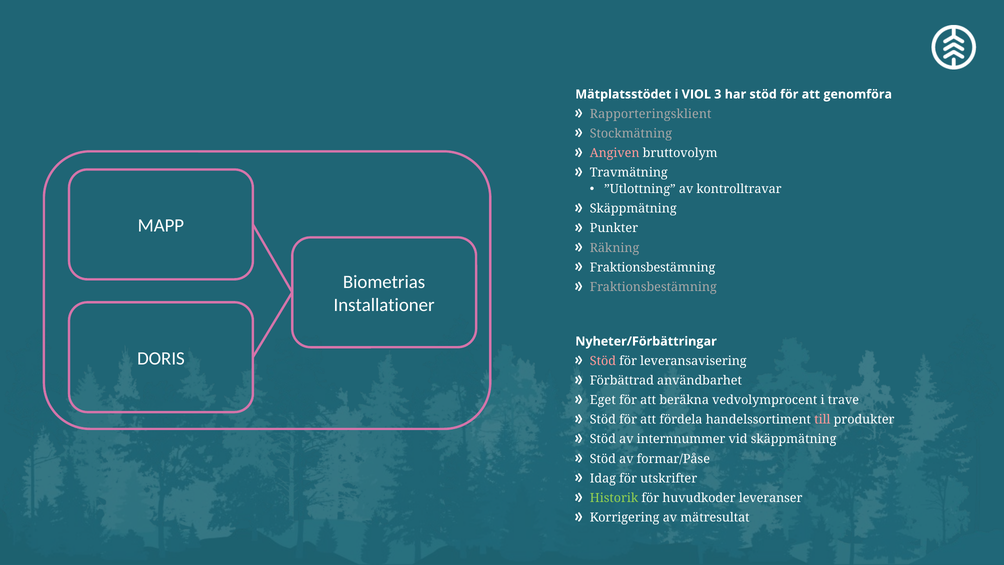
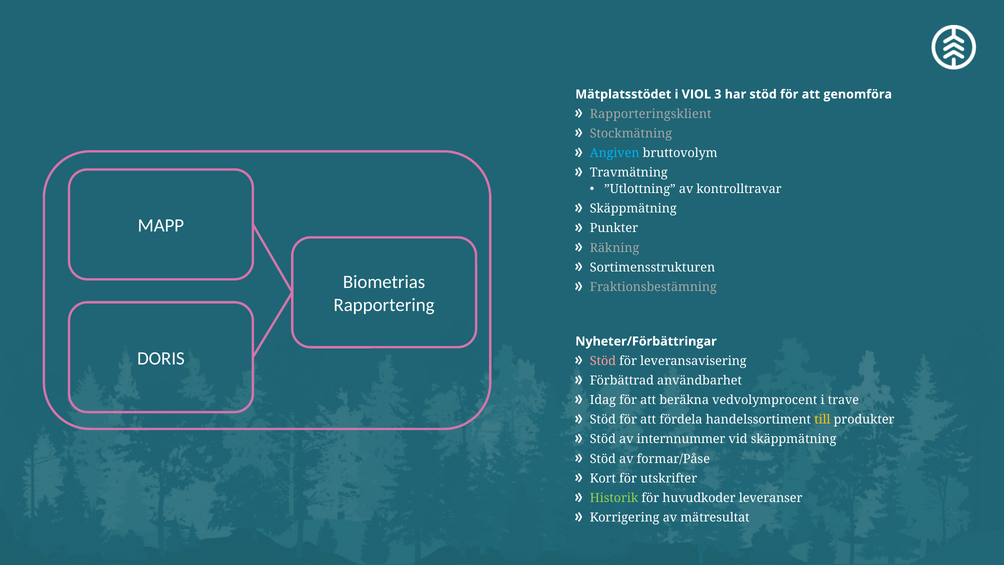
Angiven colour: pink -> light blue (615, 153)
Fraktionsbestämning: Fraktionsbestämning -> Sortimensstrukturen (652, 267)
Installationer: Installationer -> Rapportering (384, 305)
Eget: Eget -> Idag (603, 400)
till colour: pink -> yellow (822, 420)
Idag: Idag -> Kort (603, 478)
